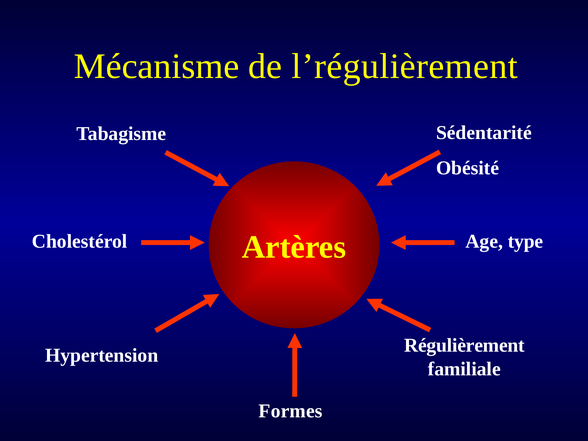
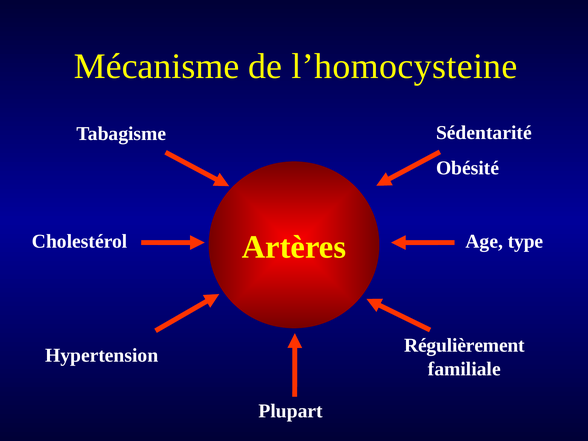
l’régulièrement: l’régulièrement -> l’homocysteine (405, 66)
Formes: Formes -> Plupart (291, 411)
